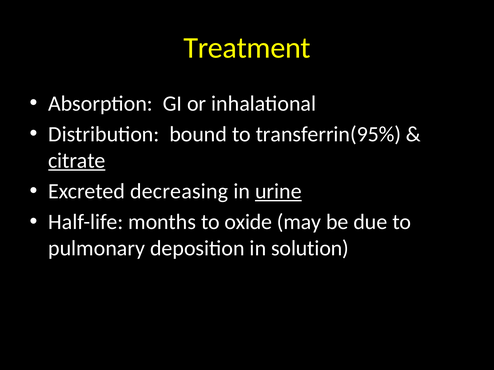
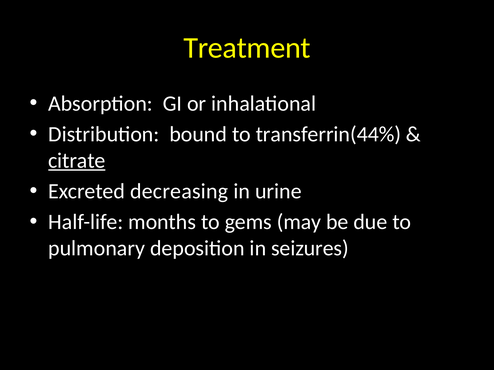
transferrin(95%: transferrin(95% -> transferrin(44% (328, 134)
urine underline: present -> none (278, 192)
oxide: oxide -> gems (248, 222)
solution: solution -> seizures (310, 249)
